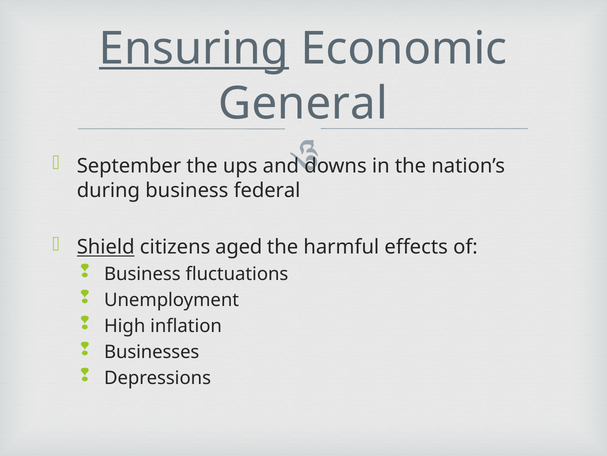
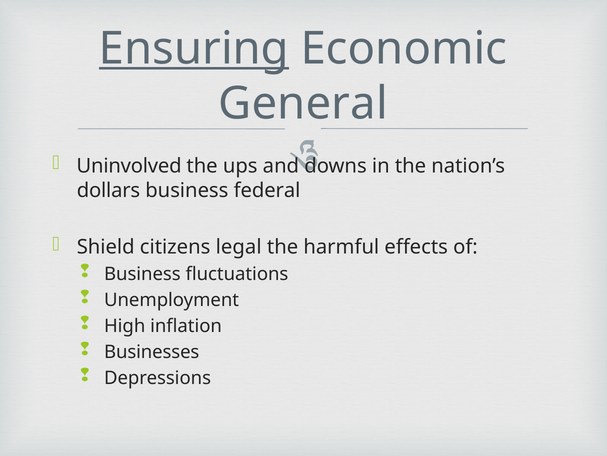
September: September -> Uninvolved (129, 166)
during: during -> dollars (108, 190)
Shield underline: present -> none (106, 247)
aged: aged -> legal (239, 247)
